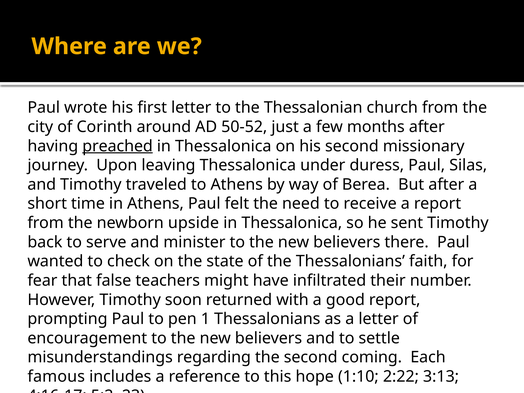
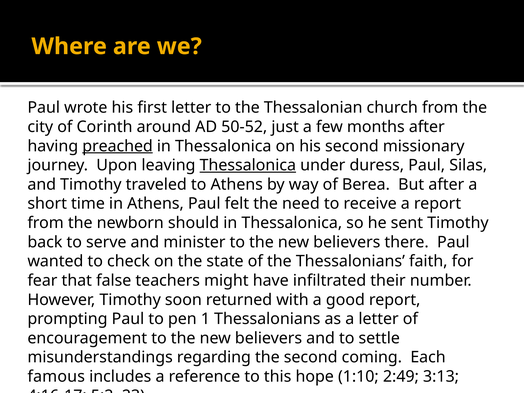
Thessalonica underline: none -> present (248, 165)
upside: upside -> should (194, 223)
2:22: 2:22 -> 2:49 (401, 377)
